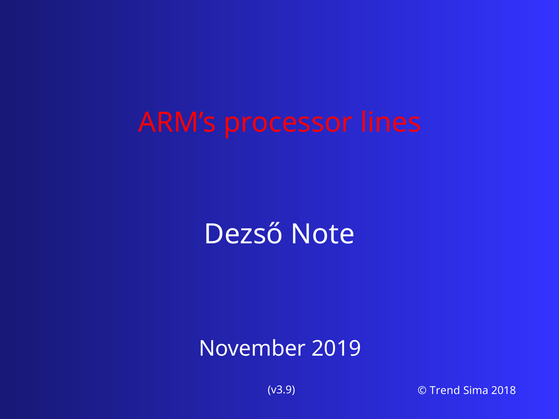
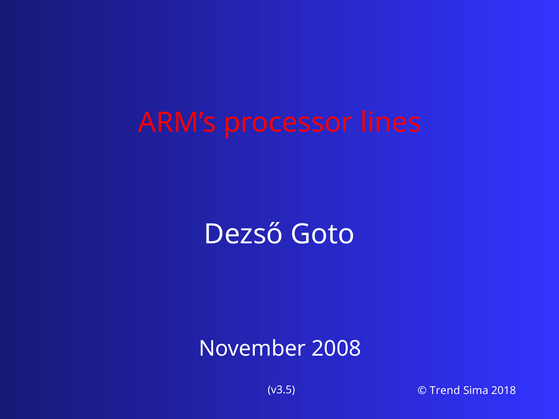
Note: Note -> Goto (323, 235)
2019: 2019 -> 2008 (336, 349)
v3.9: v3.9 -> v3.5 (281, 390)
